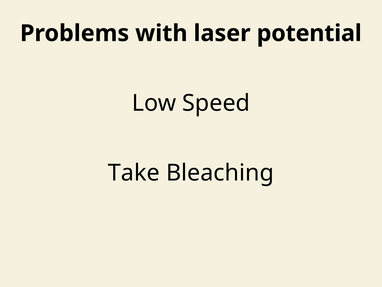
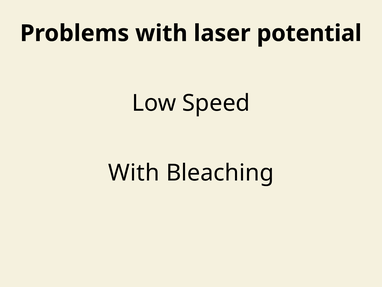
Take: Take -> With (134, 173)
